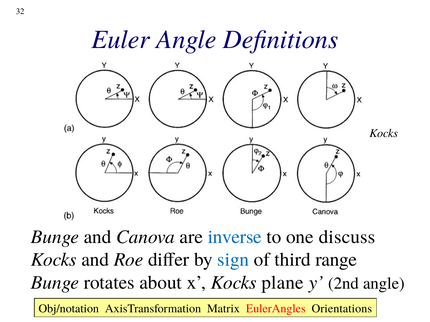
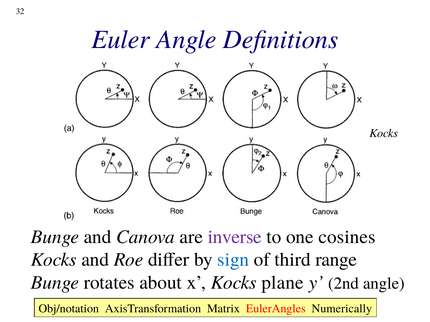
inverse colour: blue -> purple (235, 237)
discuss: discuss -> cosines (347, 237)
Orientations: Orientations -> Numerically (342, 309)
